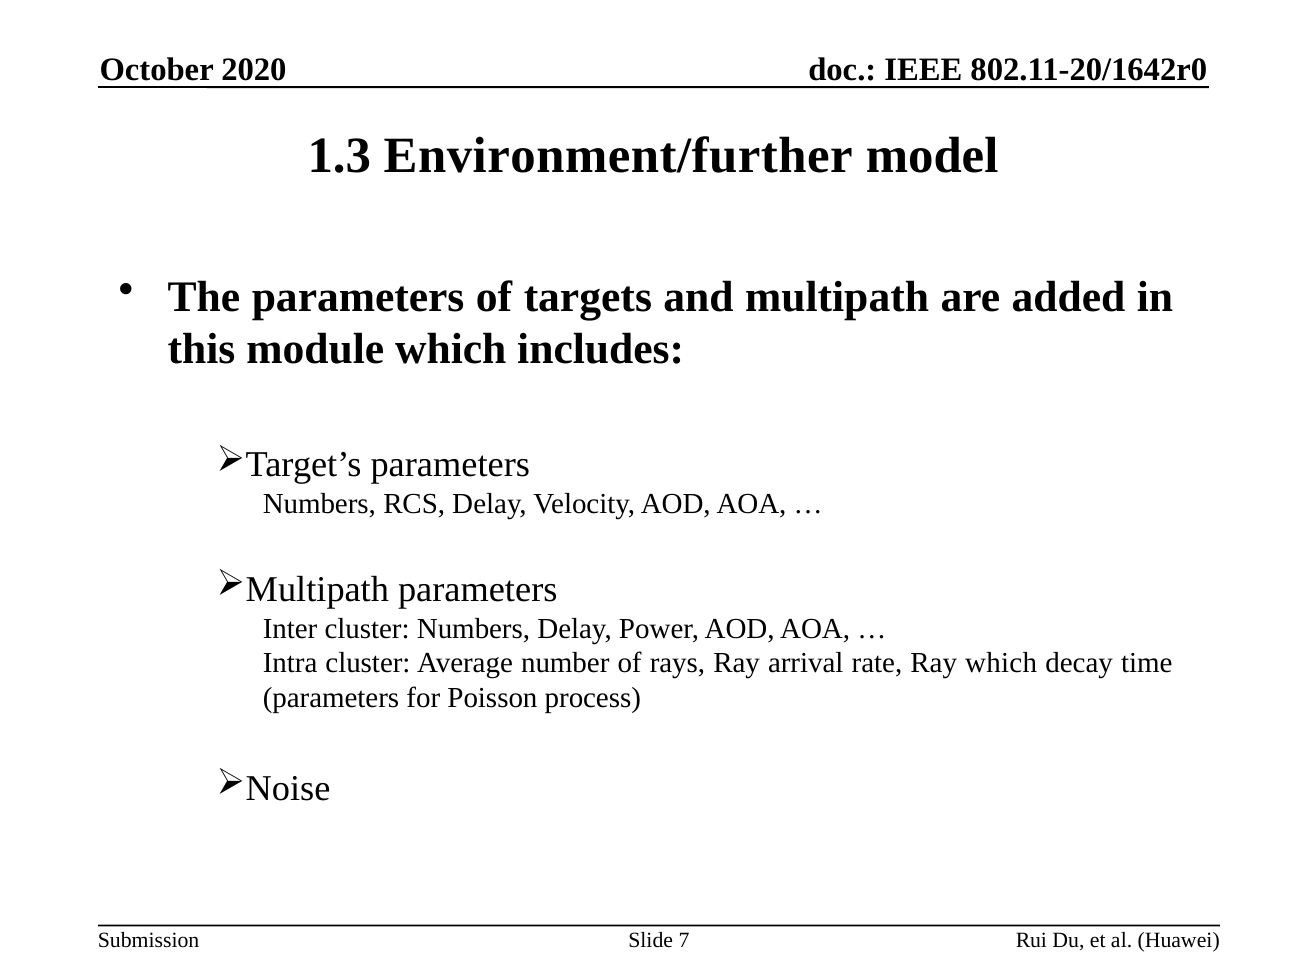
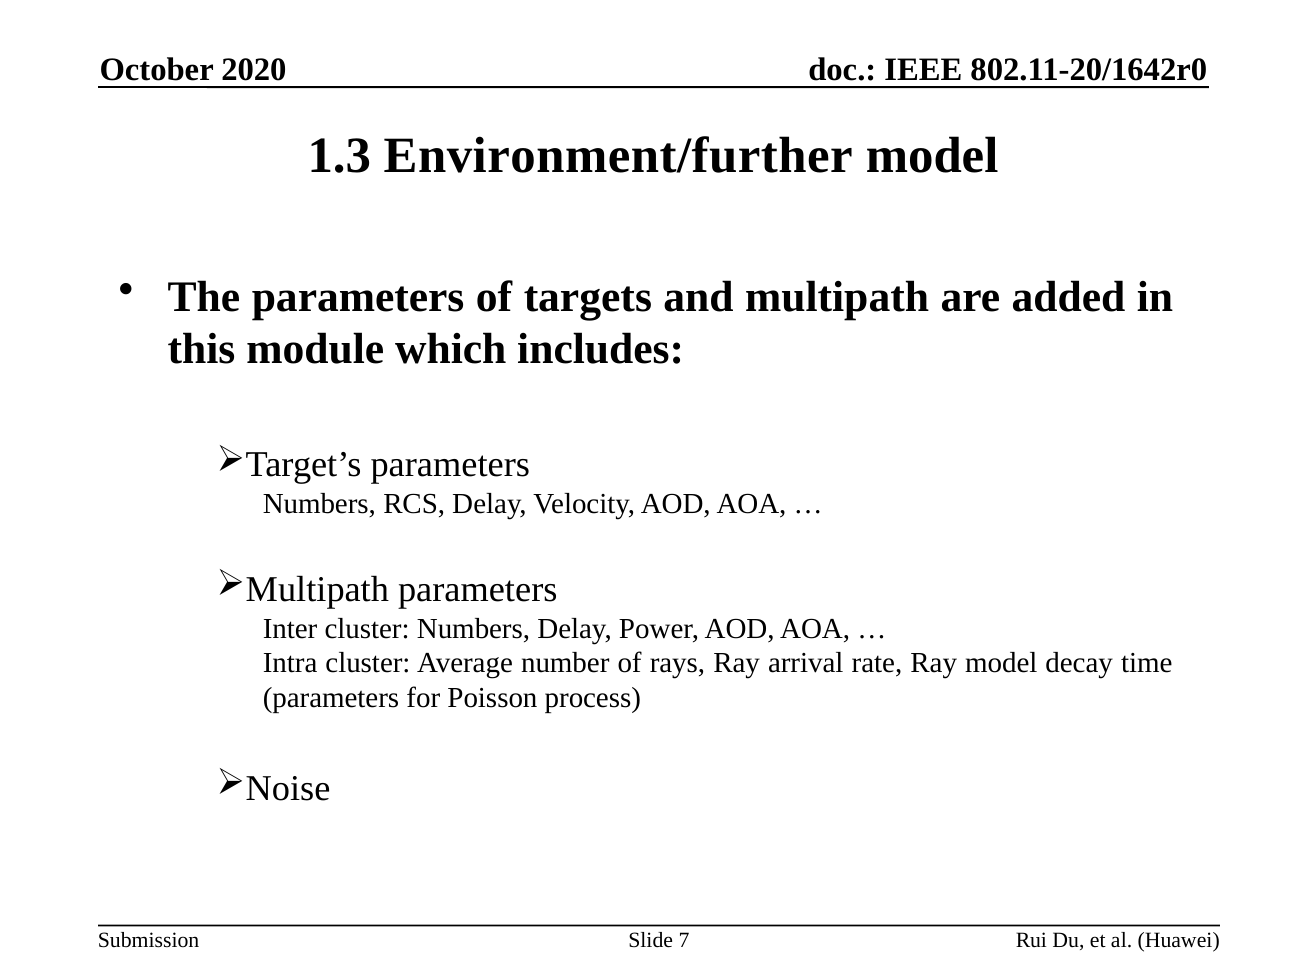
Ray which: which -> model (1001, 664)
